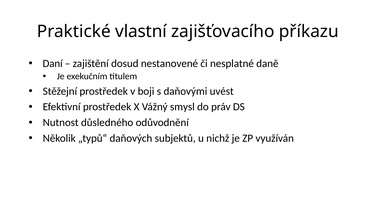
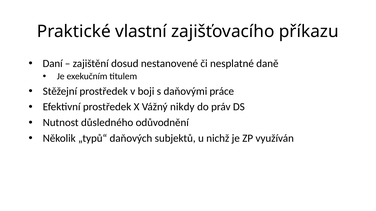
uvést: uvést -> práce (222, 91)
smysl: smysl -> nikdy (182, 107)
